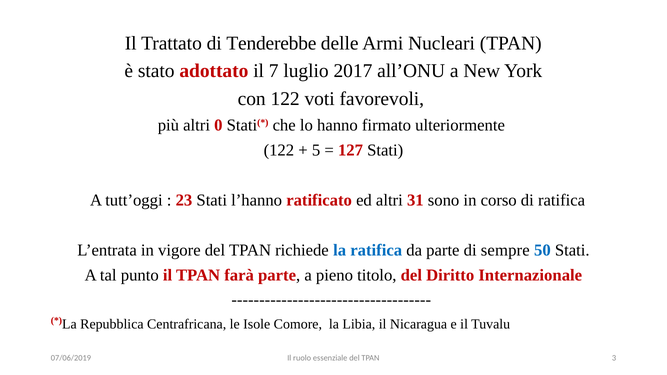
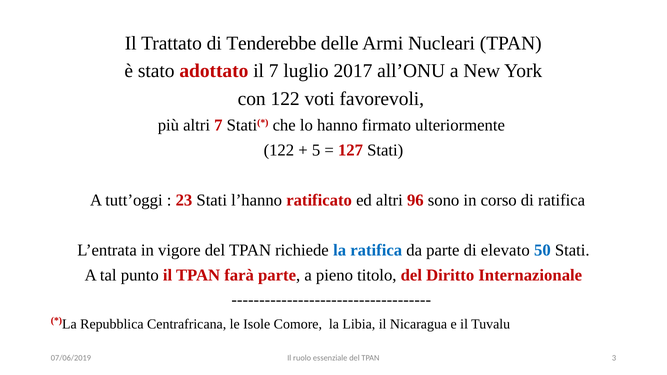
altri 0: 0 -> 7 (218, 125)
31: 31 -> 96 (415, 200)
sempre: sempre -> elevato (505, 250)
